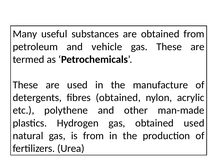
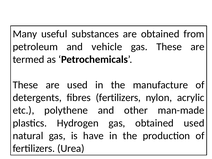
fibres obtained: obtained -> fertilizers (118, 98)
is from: from -> have (93, 136)
